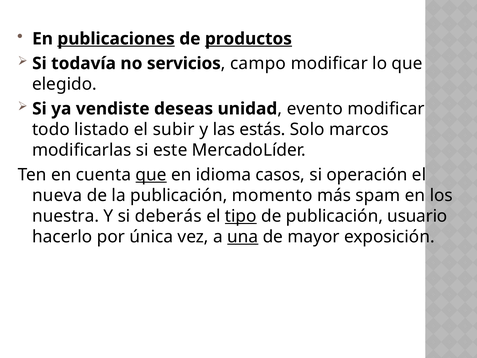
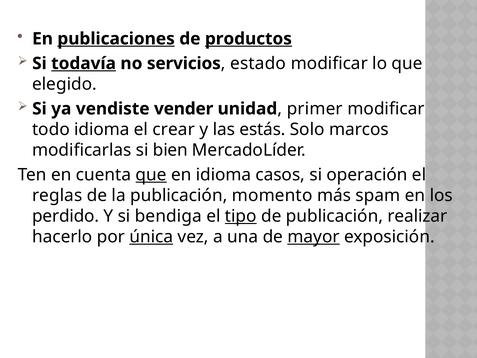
todavía underline: none -> present (84, 63)
campo: campo -> estado (258, 63)
deseas: deseas -> vender (184, 109)
evento: evento -> primer (315, 109)
todo listado: listado -> idioma (102, 129)
subir: subir -> crear (174, 129)
este: este -> bien (170, 150)
nueva: nueva -> reglas (57, 195)
nuestra: nuestra -> perdido (66, 216)
deberás: deberás -> bendiga (168, 216)
usuario: usuario -> realizar (417, 216)
única underline: none -> present (151, 237)
una underline: present -> none (243, 237)
mayor underline: none -> present (314, 237)
